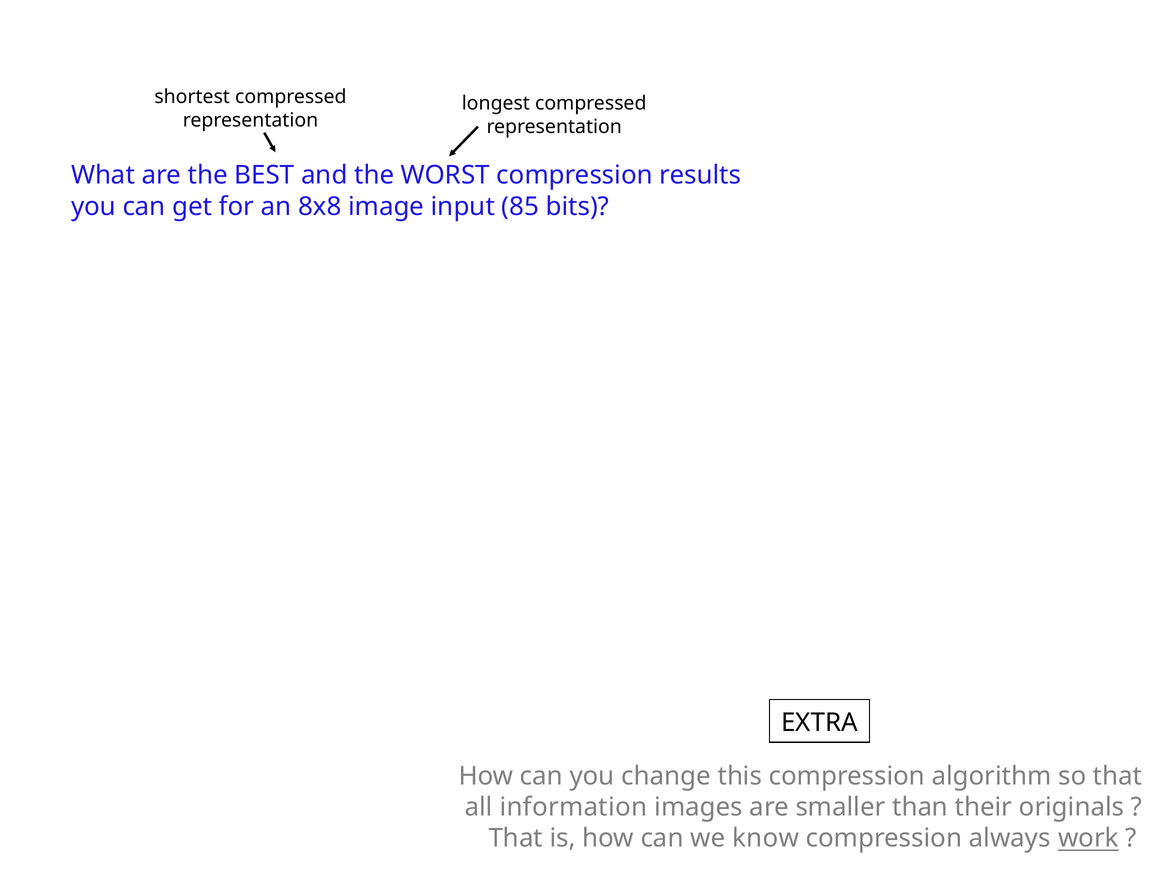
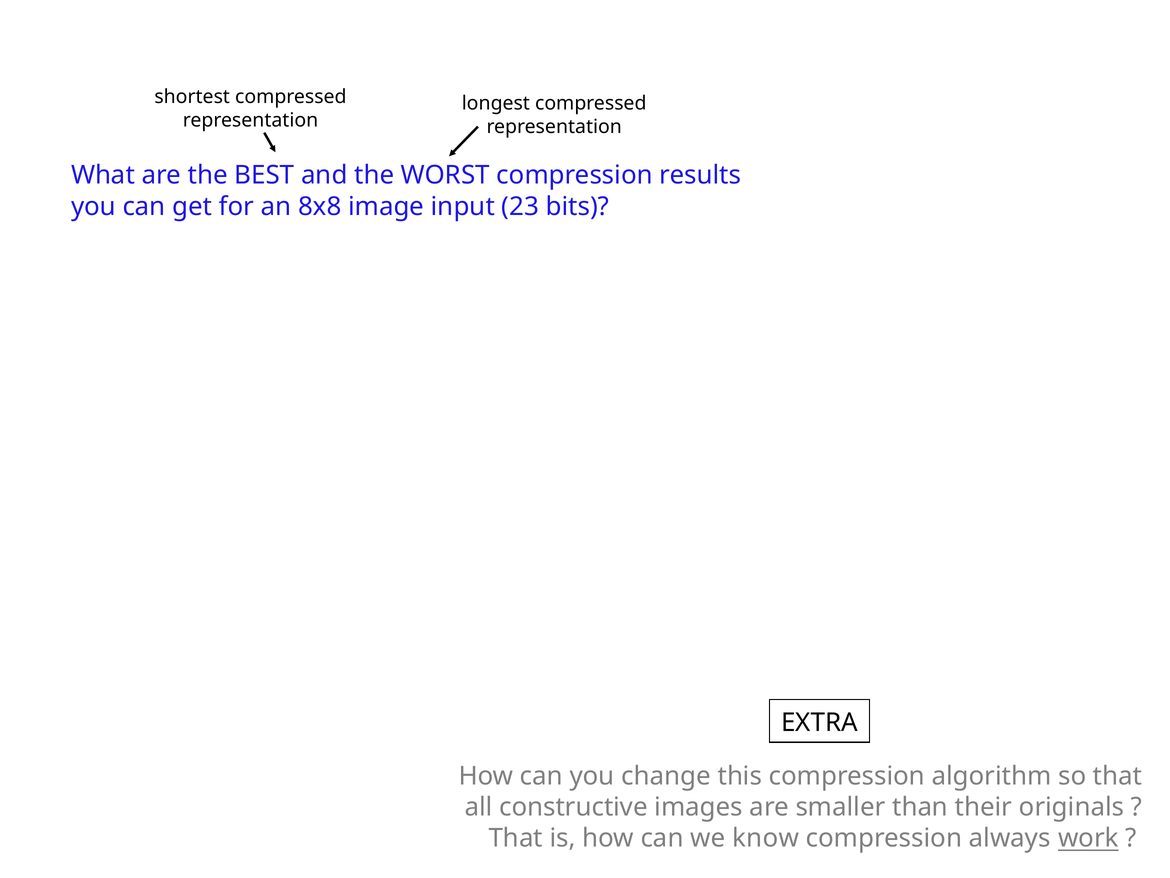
85: 85 -> 23 (520, 206)
information: information -> constructive (574, 807)
